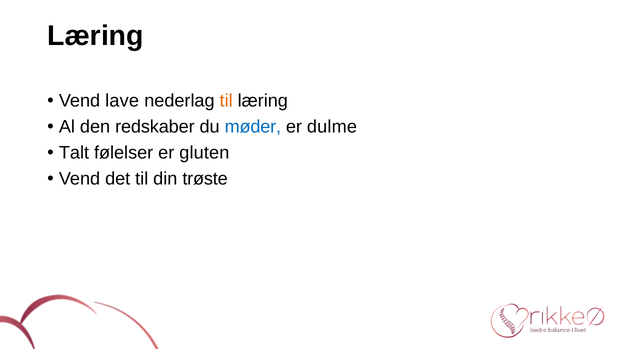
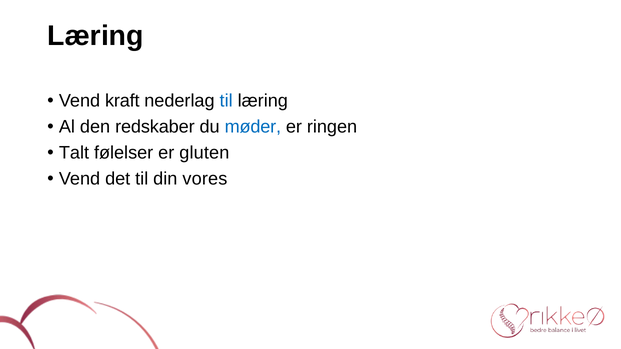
lave: lave -> kraft (122, 101)
til colour: orange -> blue (226, 101)
dulme: dulme -> ringen (332, 127)
trøste: trøste -> vores (205, 179)
